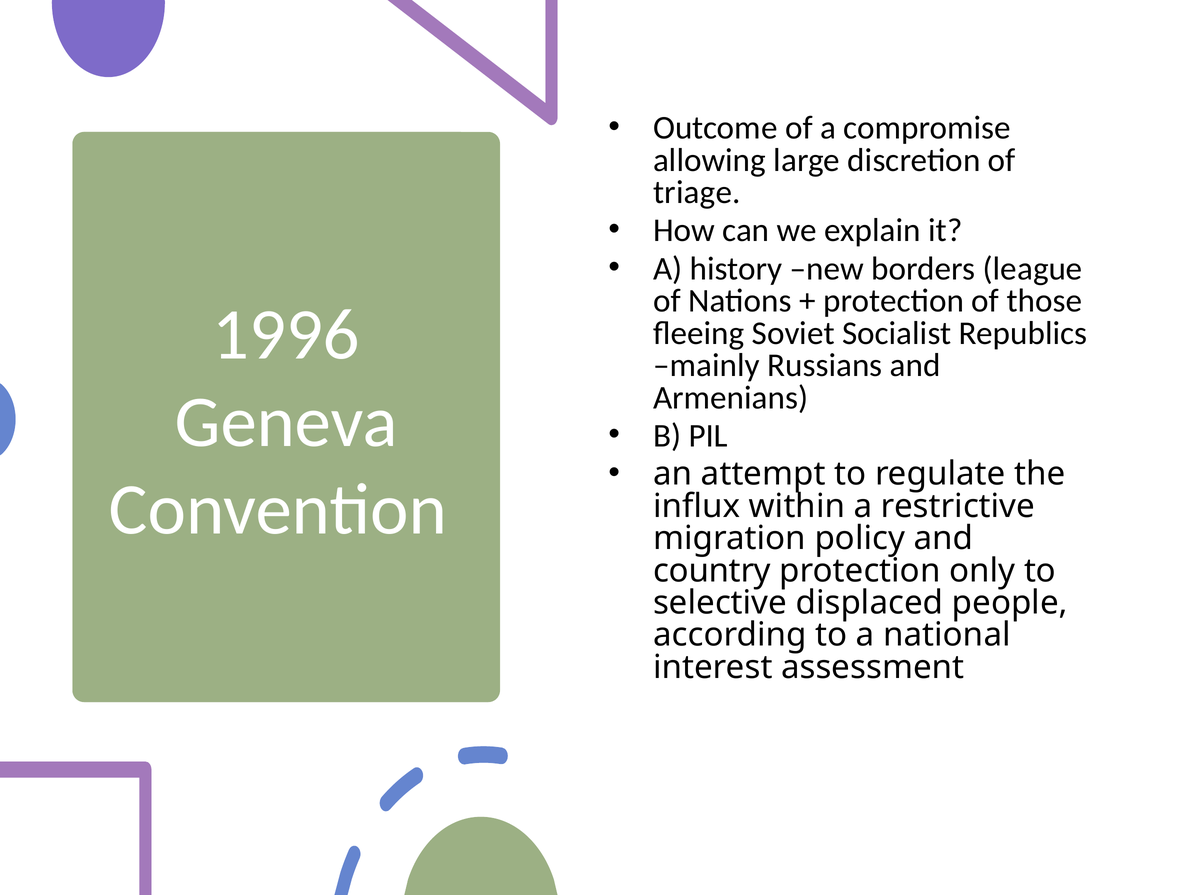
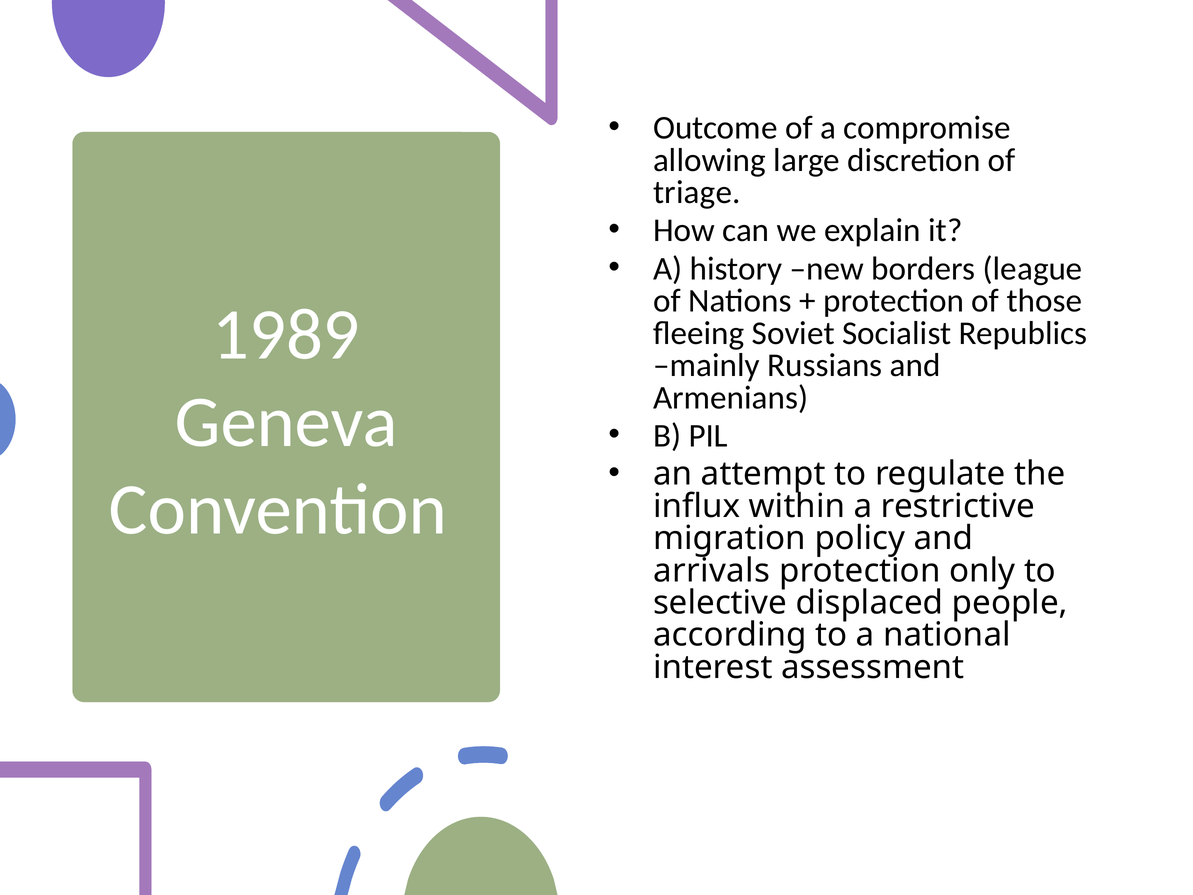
1996: 1996 -> 1989 (286, 335)
country: country -> arrivals (712, 570)
